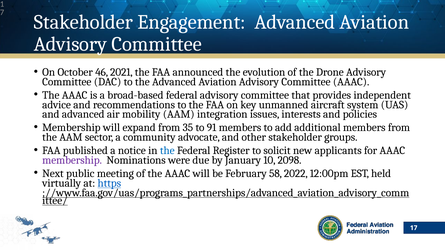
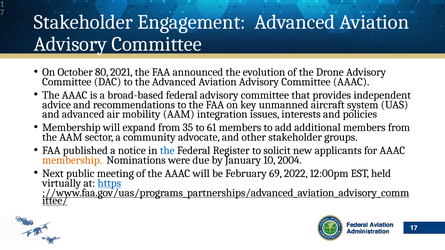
46: 46 -> 80 (102, 72)
91: 91 -> 61 (212, 128)
membership colour: purple -> orange (72, 160)
2098: 2098 -> 2004 (290, 160)
58: 58 -> 69 (276, 174)
